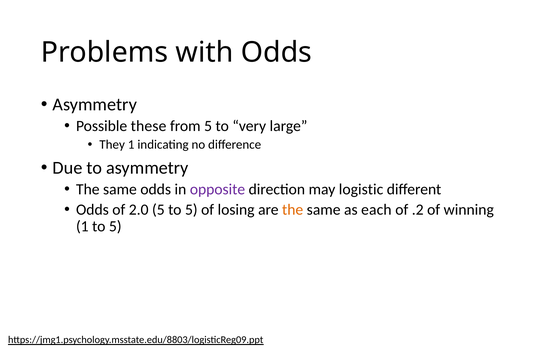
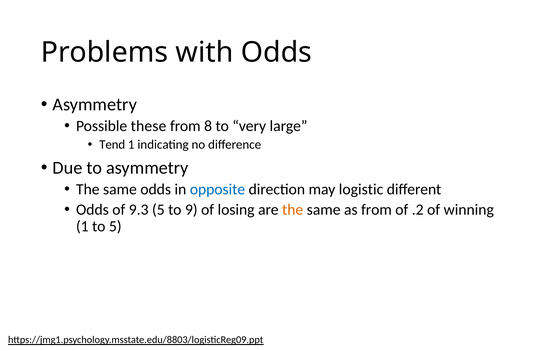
from 5: 5 -> 8 (208, 126)
They: They -> Tend (112, 144)
opposite colour: purple -> blue (217, 189)
2.0: 2.0 -> 9.3 (139, 209)
5 to 5: 5 -> 9 (191, 209)
as each: each -> from (376, 209)
